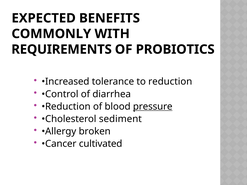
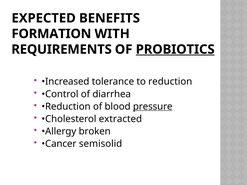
COMMONLY: COMMONLY -> FORMATION (51, 34)
PROBIOTICS underline: none -> present (175, 49)
sediment: sediment -> extracted (120, 119)
cultivated: cultivated -> semisolid (101, 144)
